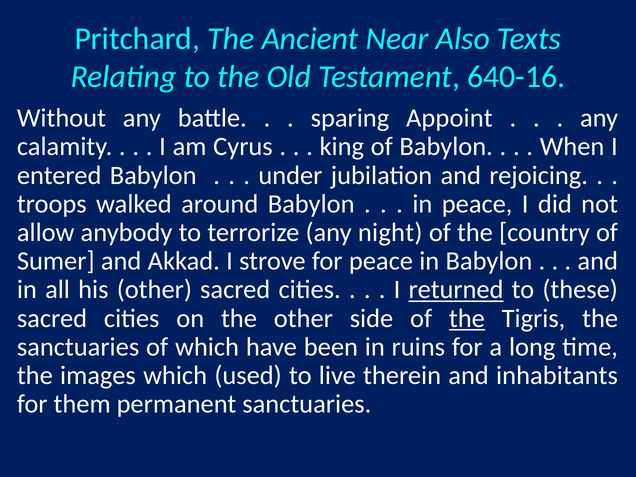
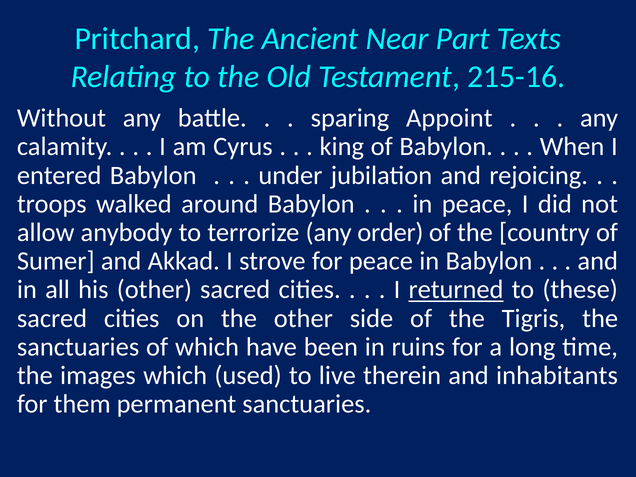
Also: Also -> Part (463, 39)
640-16: 640-16 -> 215-16 (516, 77)
night: night -> order (390, 233)
the underline: present -> none (467, 318)
